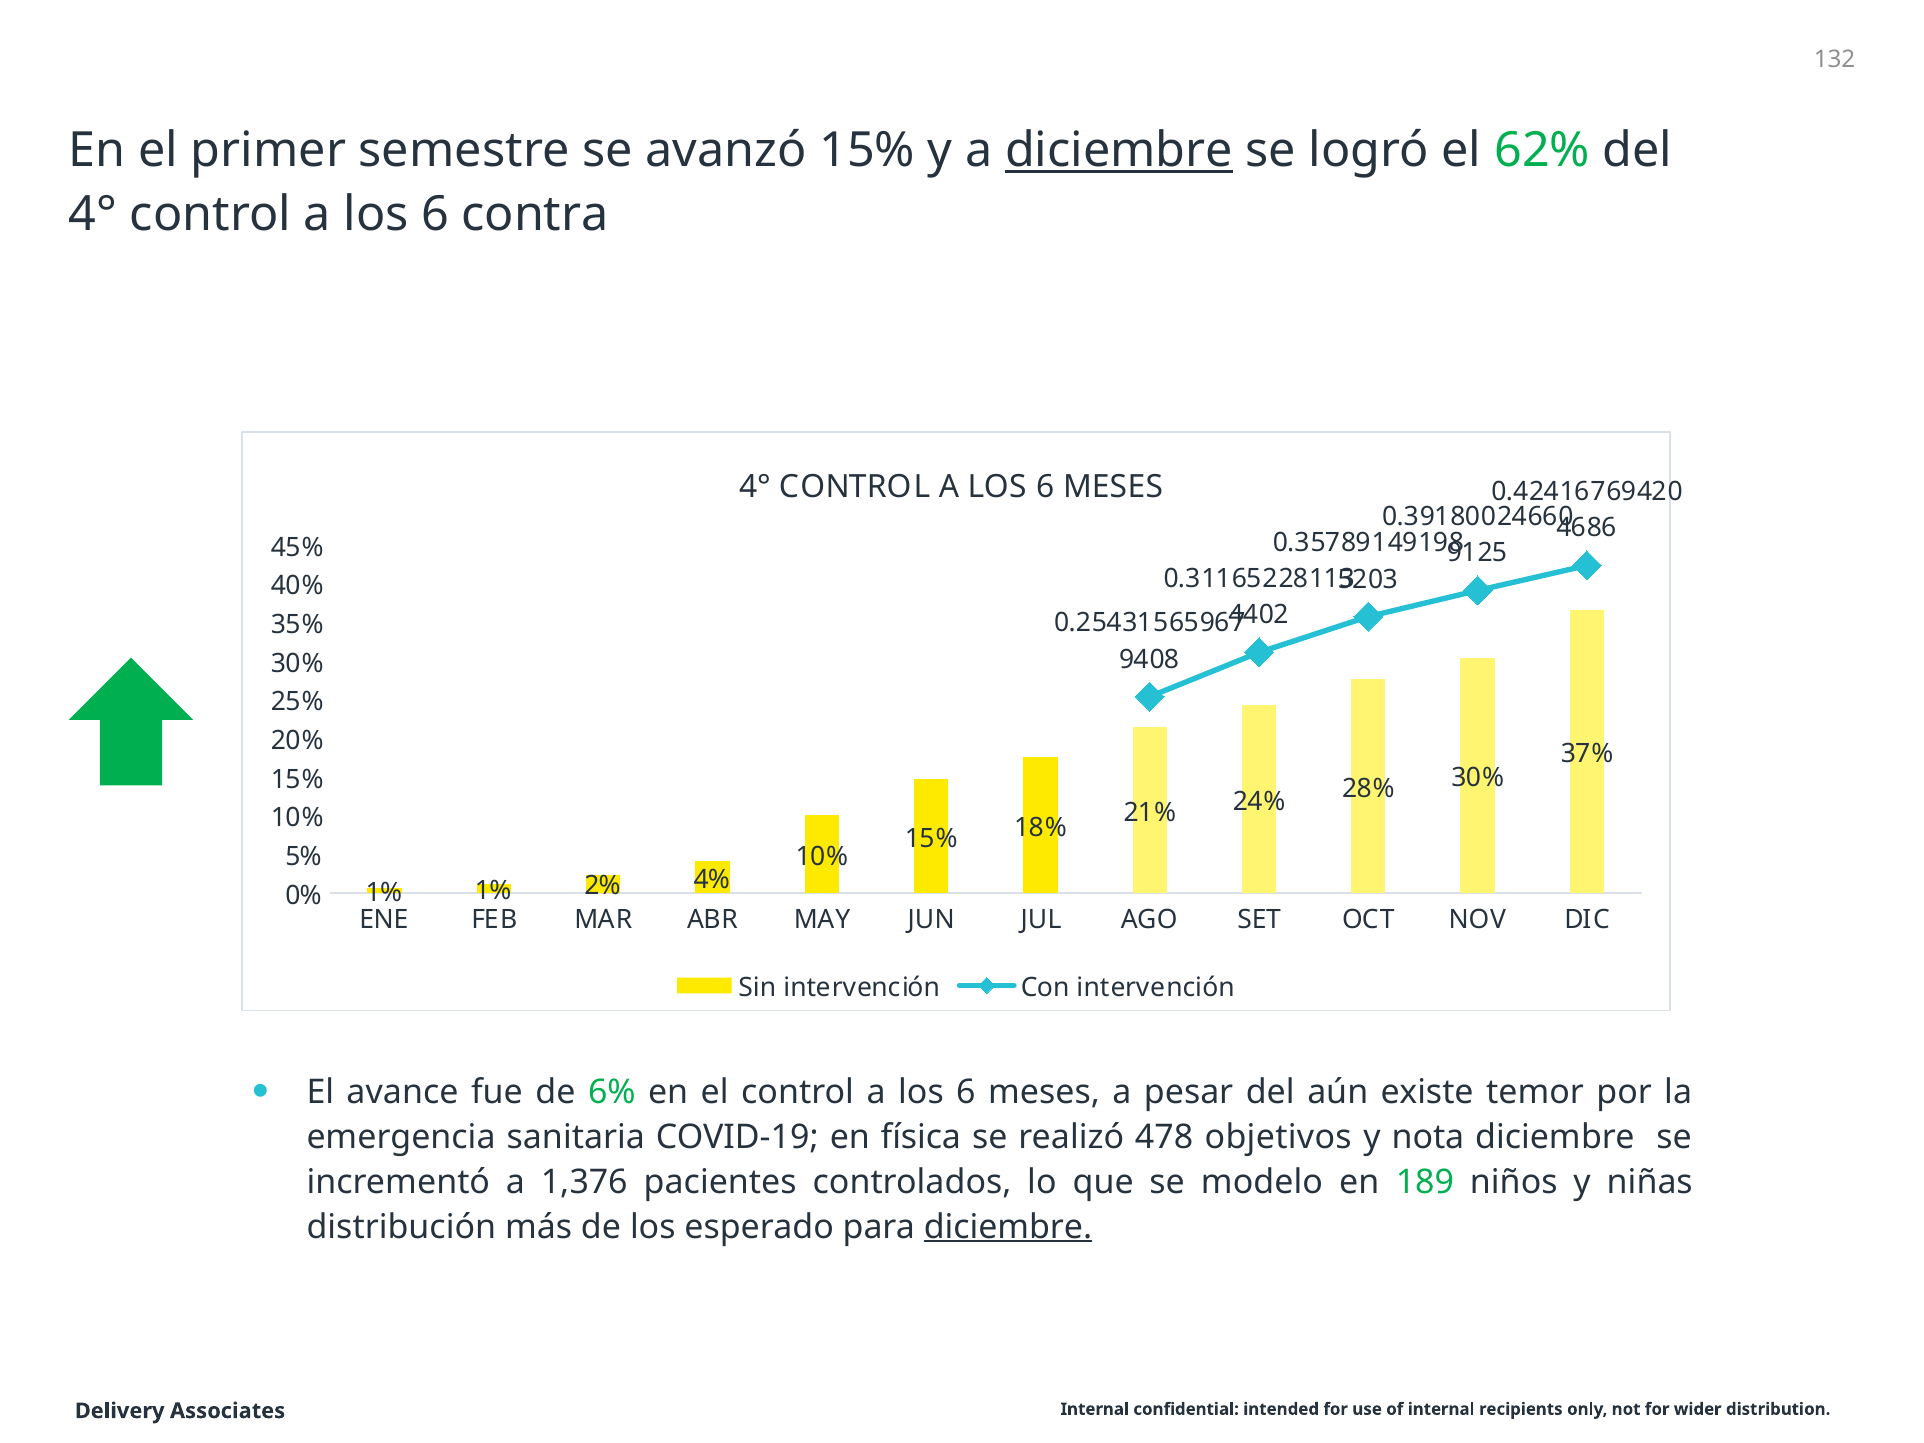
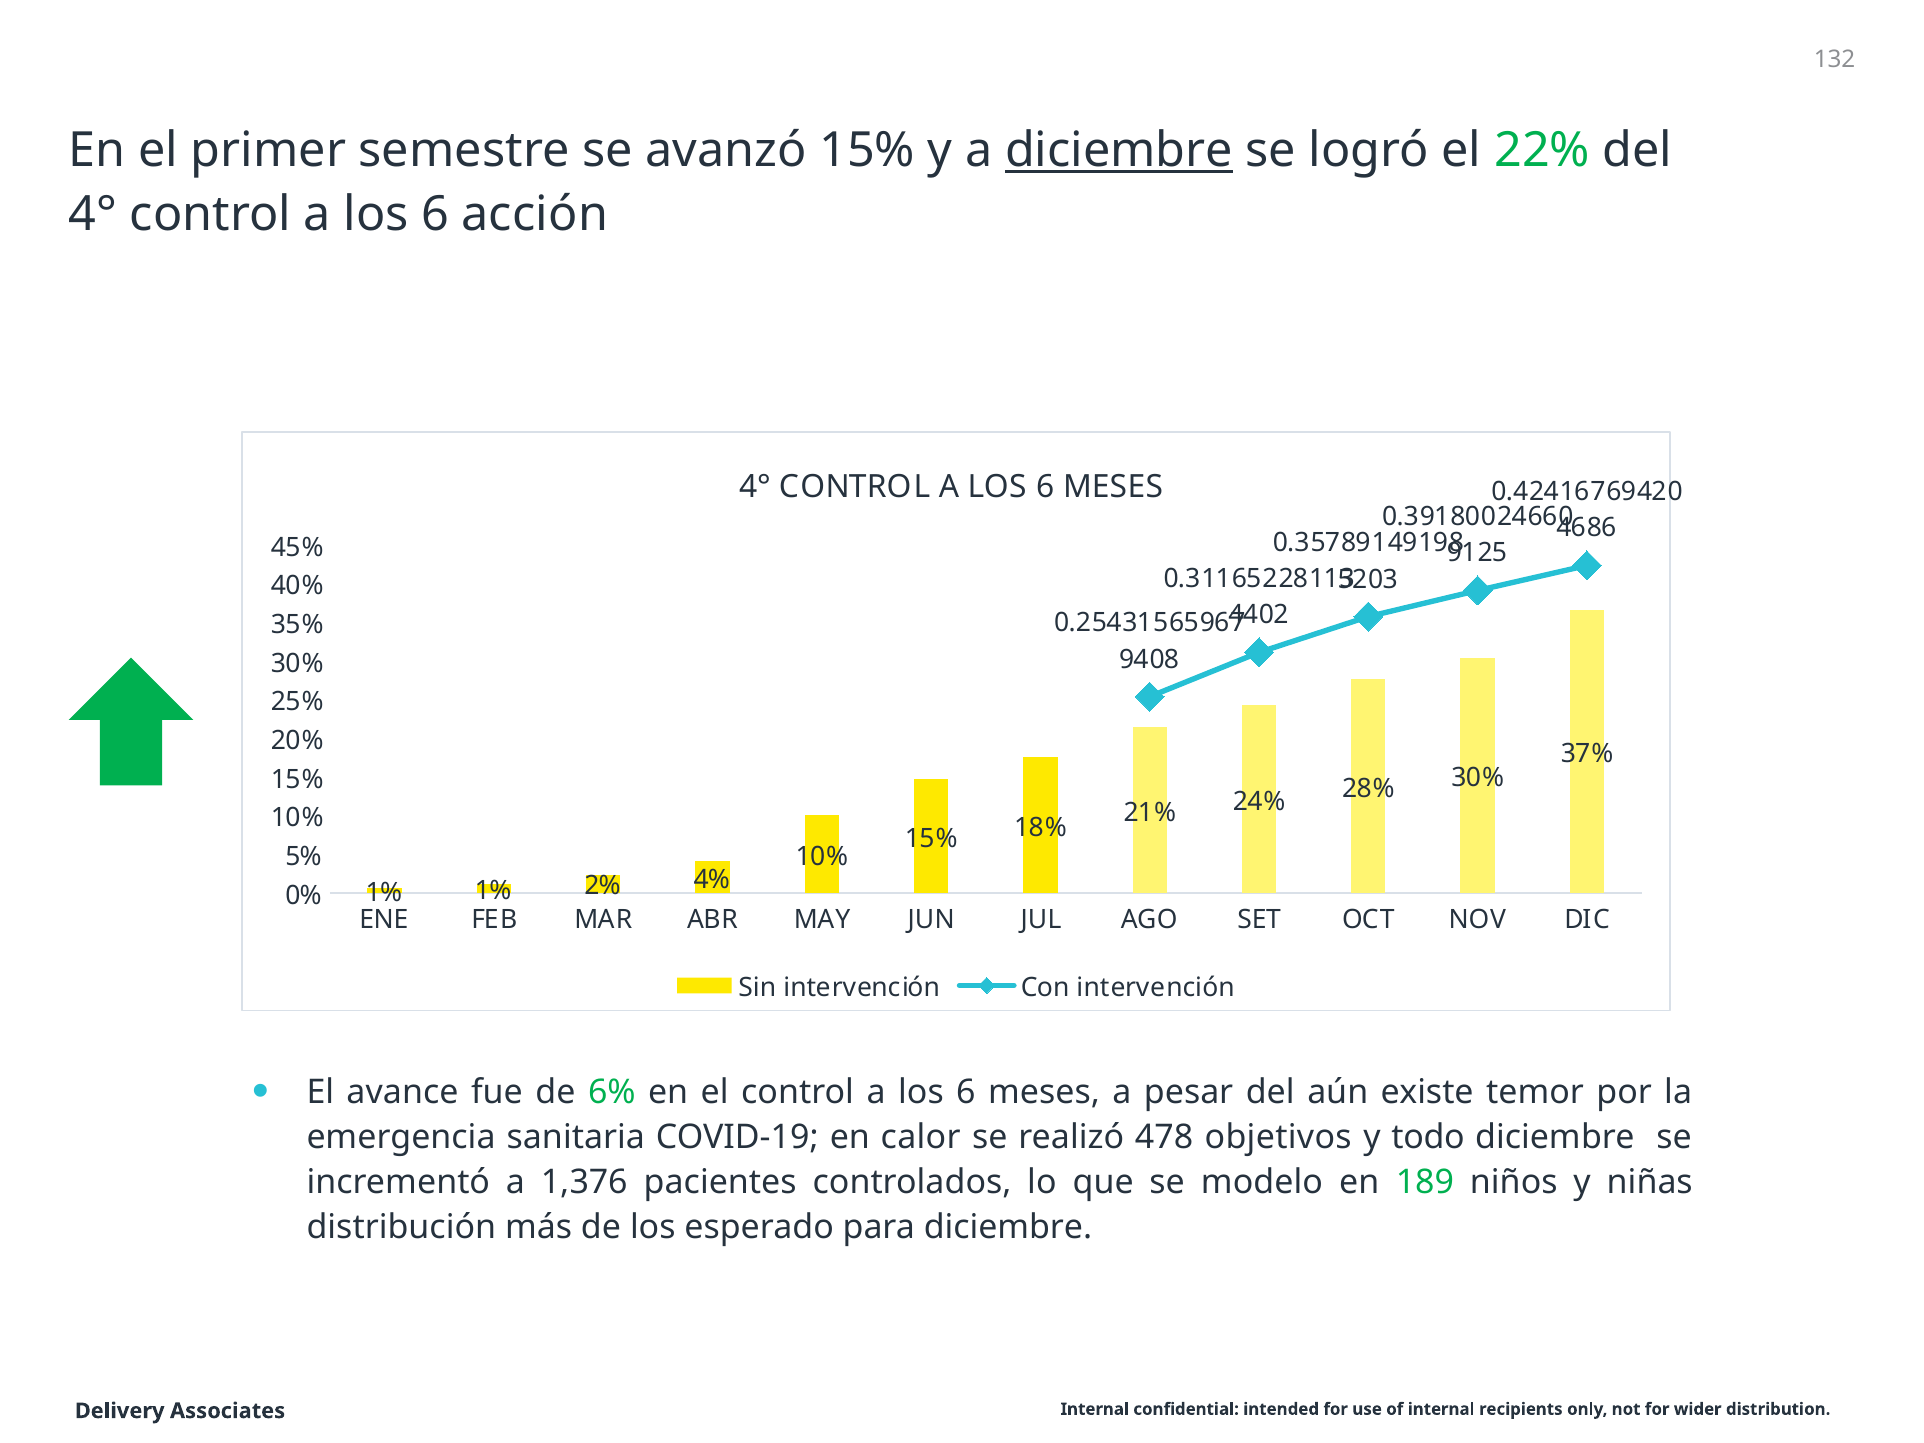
62%: 62% -> 22% (1542, 151)
contra: contra -> acción (535, 215)
física: física -> calor (921, 1137)
nota: nota -> todo (1428, 1137)
diciembre underline: present -> none (1008, 1227)
